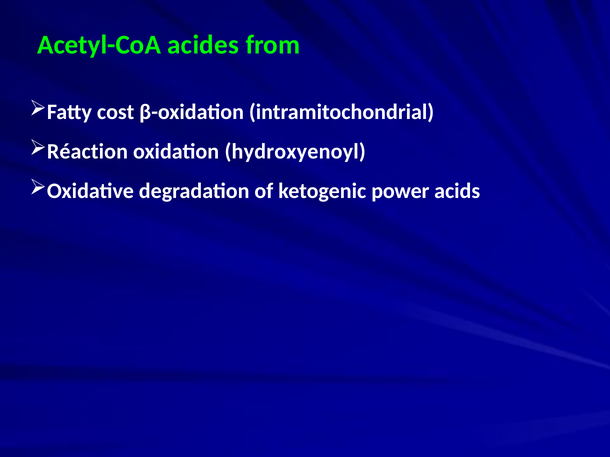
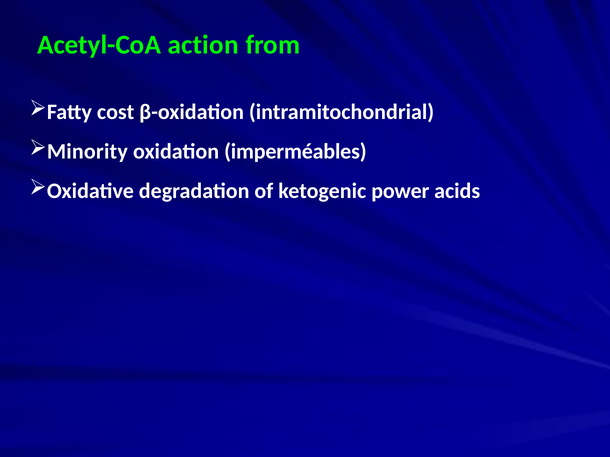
acides: acides -> action (203, 45)
Réaction: Réaction -> Minority (87, 152)
hydroxyenoyl: hydroxyenoyl -> imperméables (295, 152)
